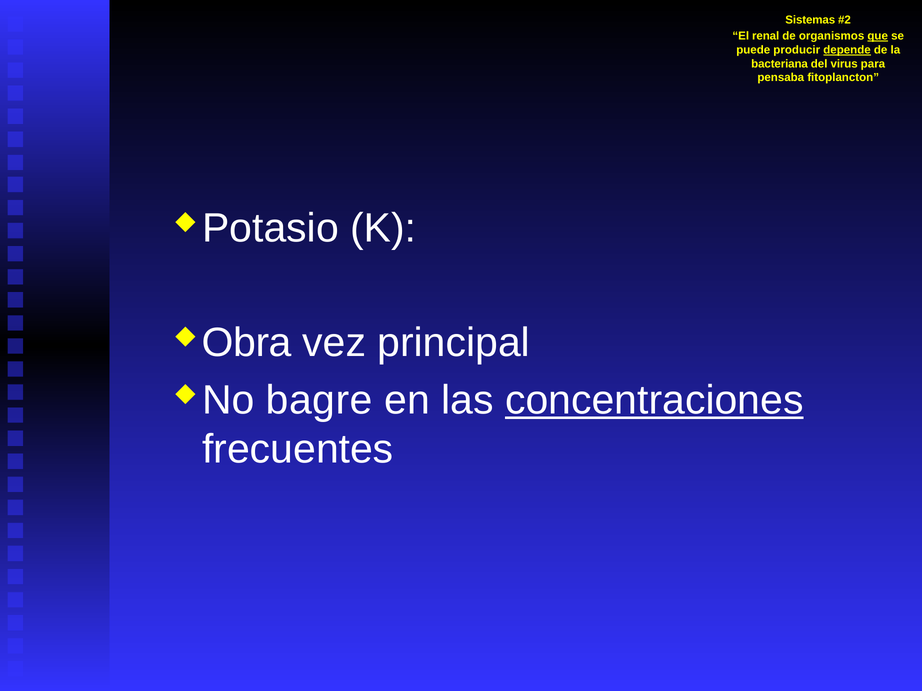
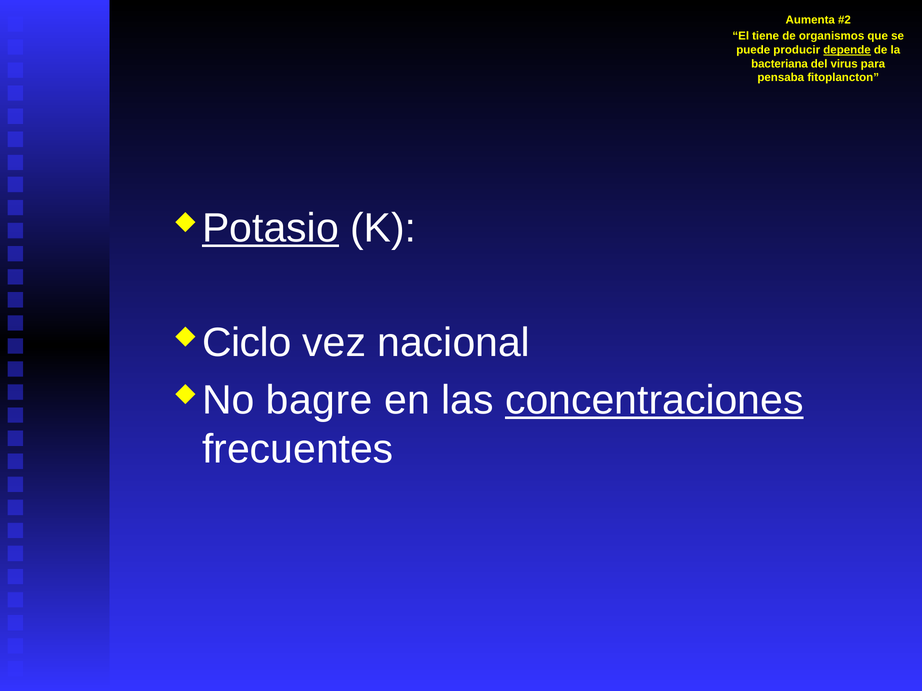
Sistemas: Sistemas -> Aumenta (810, 20)
renal: renal -> tiene (766, 36)
que underline: present -> none (878, 36)
Potasio underline: none -> present (270, 228)
Obra: Obra -> Ciclo (247, 343)
principal: principal -> nacional (454, 343)
